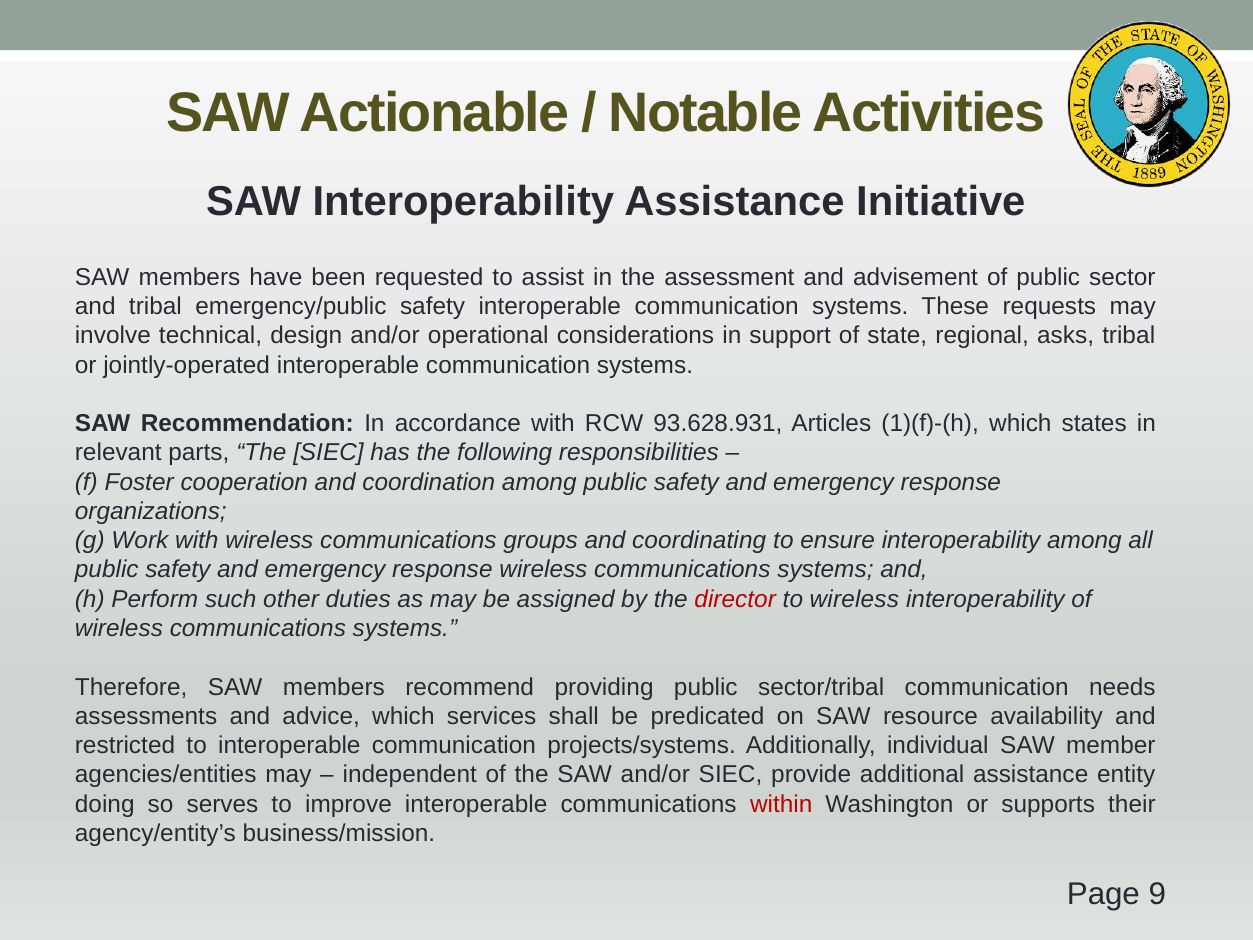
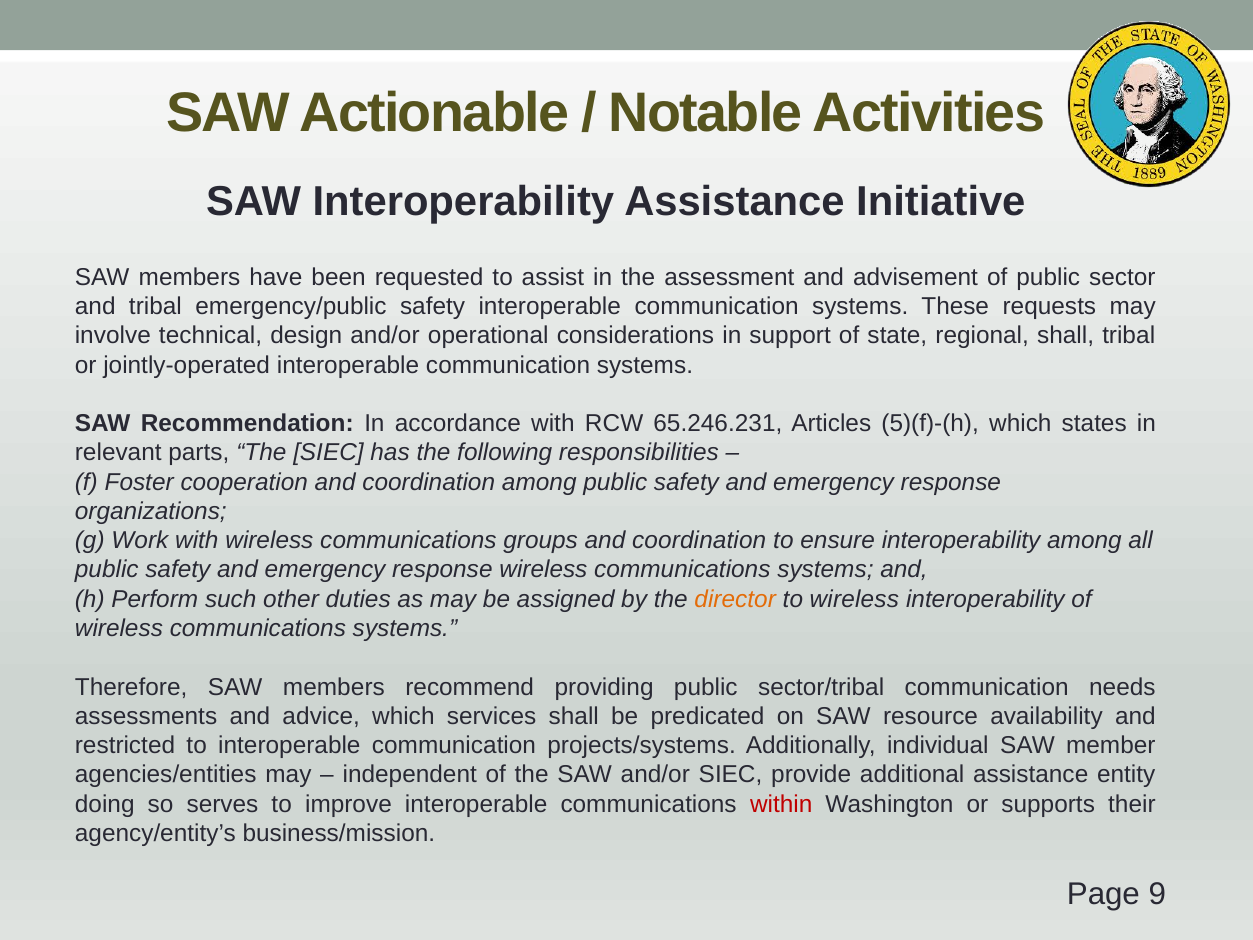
regional asks: asks -> shall (1066, 336)
93.628.931: 93.628.931 -> 65.246.231 (718, 424)
1)(f)-(h: 1)(f)-(h -> 5)(f)-(h (930, 424)
groups and coordinating: coordinating -> coordination (699, 541)
director colour: red -> orange (735, 599)
